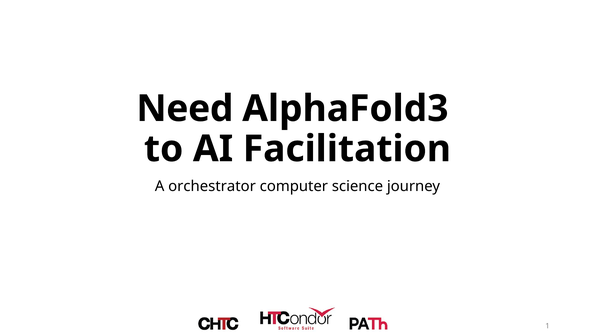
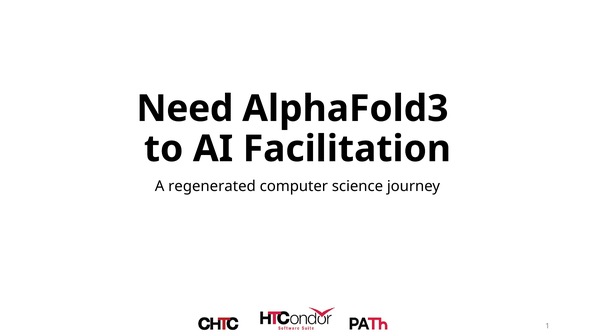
orchestrator: orchestrator -> regenerated (212, 186)
